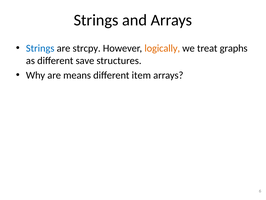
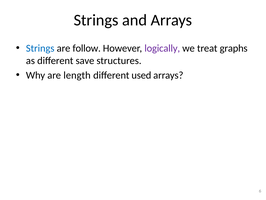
strcpy: strcpy -> follow (87, 48)
logically colour: orange -> purple (162, 48)
means: means -> length (77, 75)
item: item -> used (141, 75)
